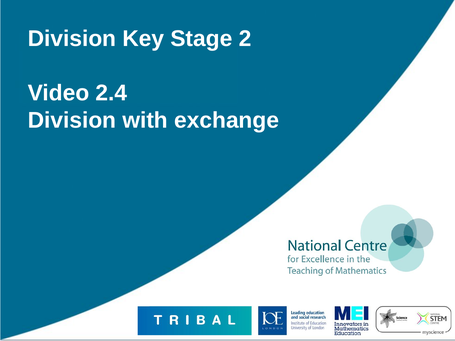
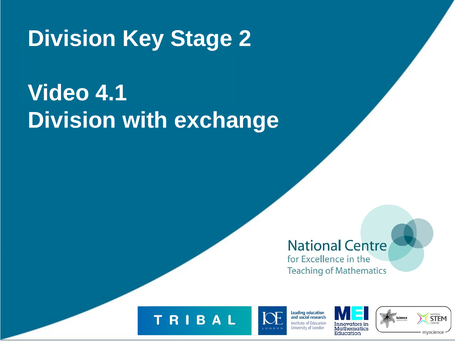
2.4: 2.4 -> 4.1 (111, 93)
